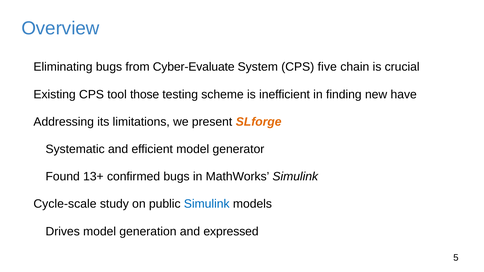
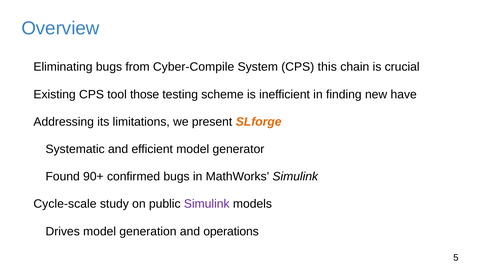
Cyber-Evaluate: Cyber-Evaluate -> Cyber-Compile (194, 67)
five: five -> this (327, 67)
13+: 13+ -> 90+ (93, 177)
Simulink colour: blue -> purple (207, 204)
expressed: expressed -> operations (231, 232)
